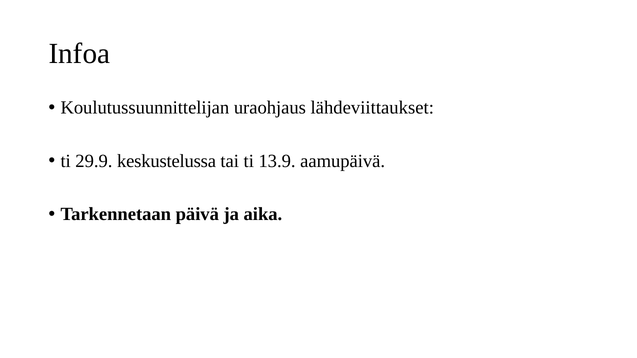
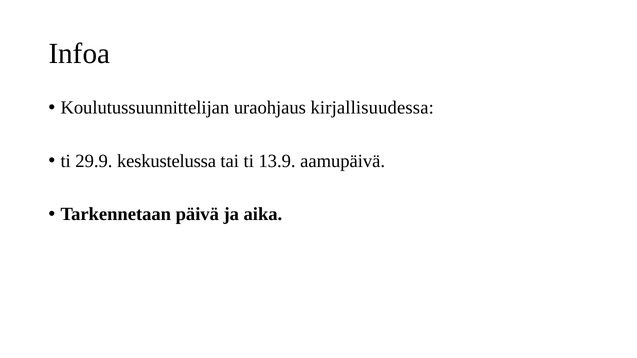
lähdeviittaukset: lähdeviittaukset -> kirjallisuudessa (372, 108)
